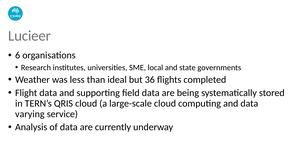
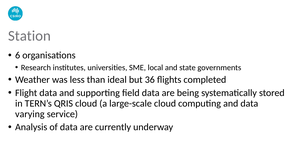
Lucieer: Lucieer -> Station (29, 36)
